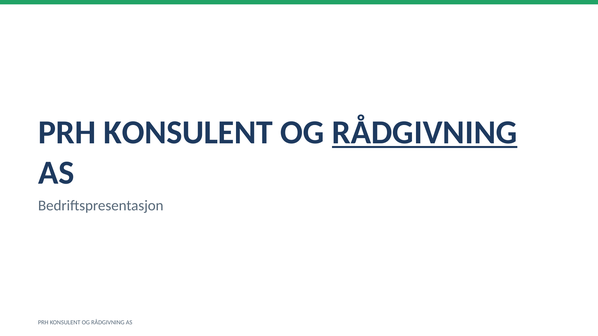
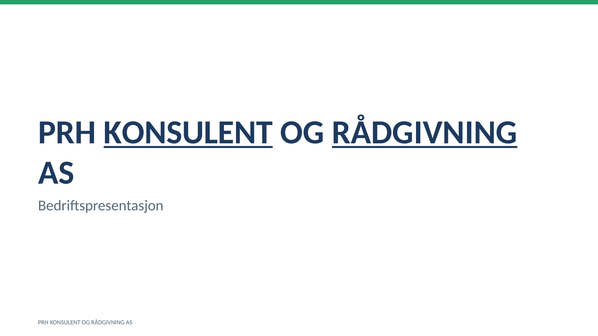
KONSULENT underline: none -> present (188, 133)
